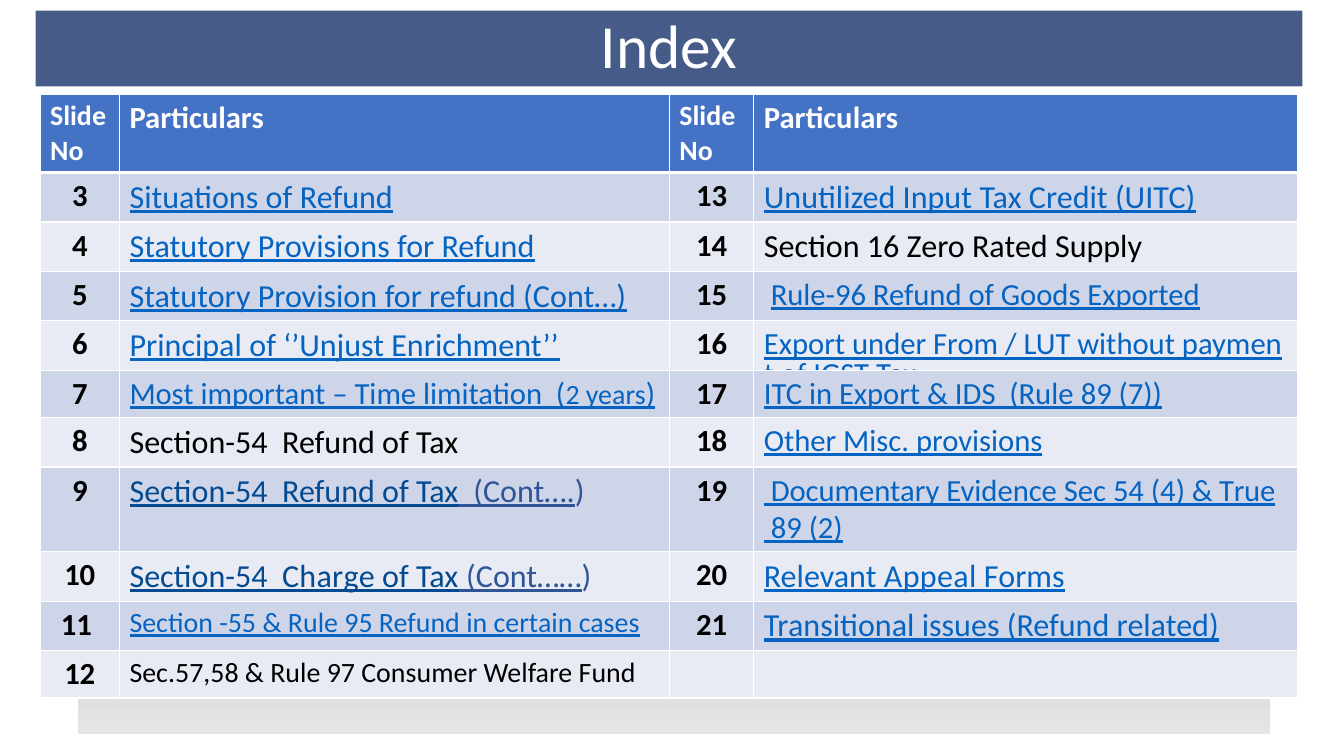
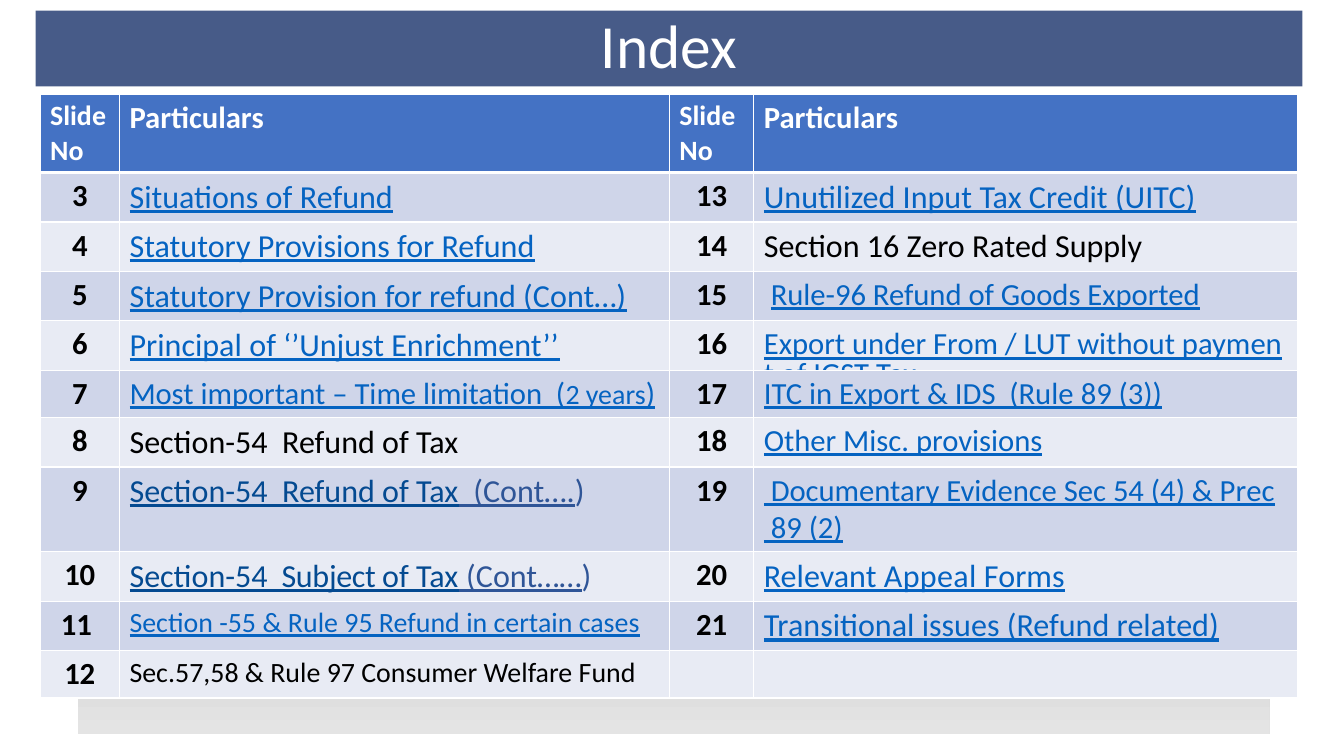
89 7: 7 -> 3 (1140, 394)
True: True -> Prec (1247, 491)
Charge: Charge -> Subject (329, 577)
